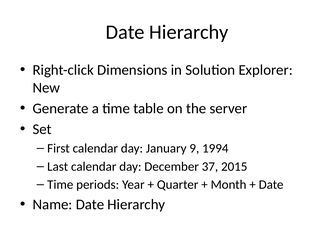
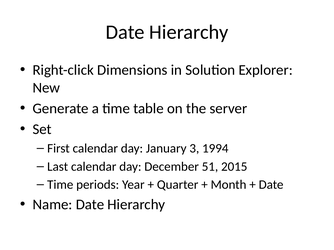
9: 9 -> 3 (194, 149)
37: 37 -> 51 (210, 167)
